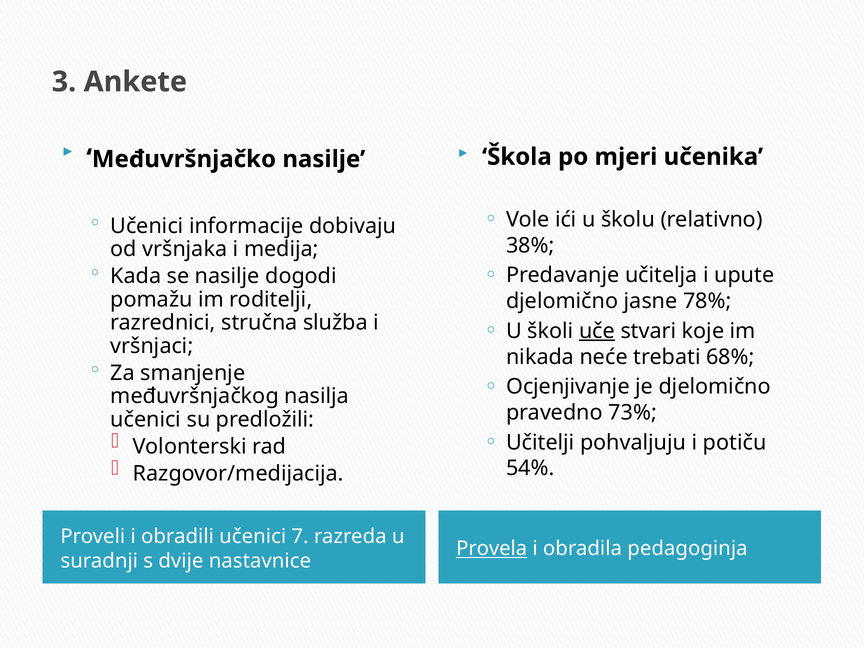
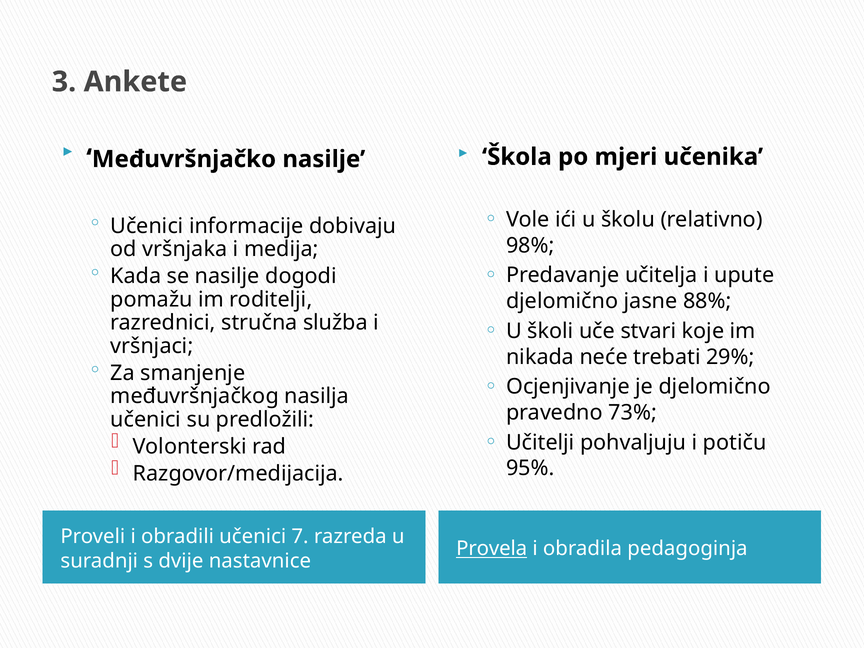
38%: 38% -> 98% (530, 245)
78%: 78% -> 88% (707, 301)
uče underline: present -> none (597, 331)
68%: 68% -> 29% (730, 357)
54%: 54% -> 95% (530, 468)
